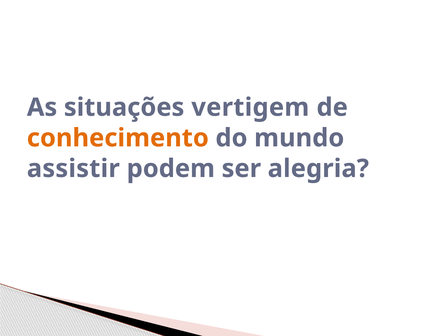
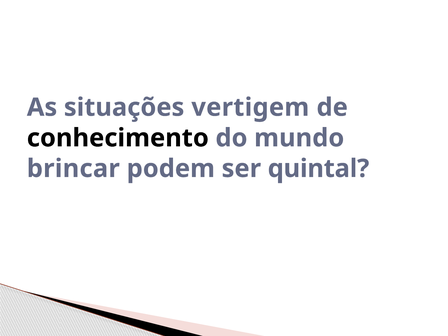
conhecimento colour: orange -> black (118, 138)
assistir: assistir -> brincar (73, 169)
alegria: alegria -> quintal (318, 169)
